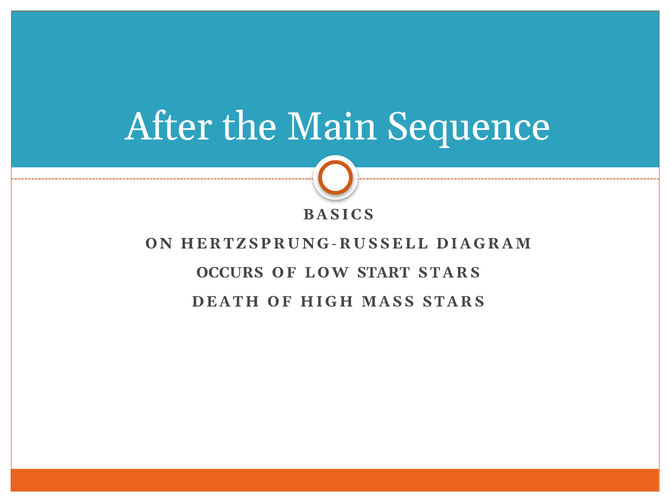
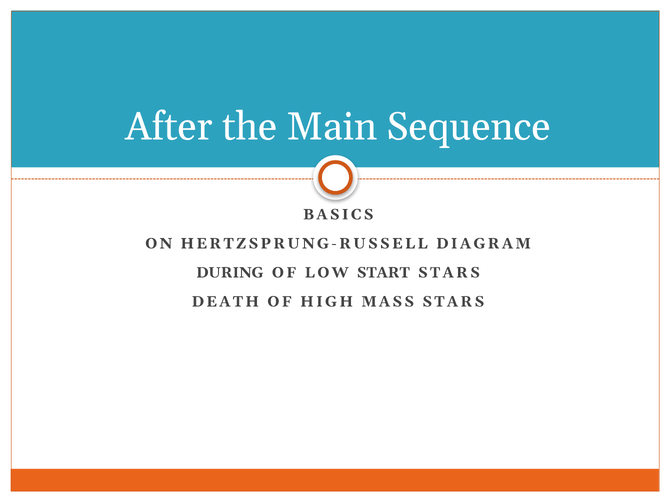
OCCURS: OCCURS -> DURING (230, 273)
